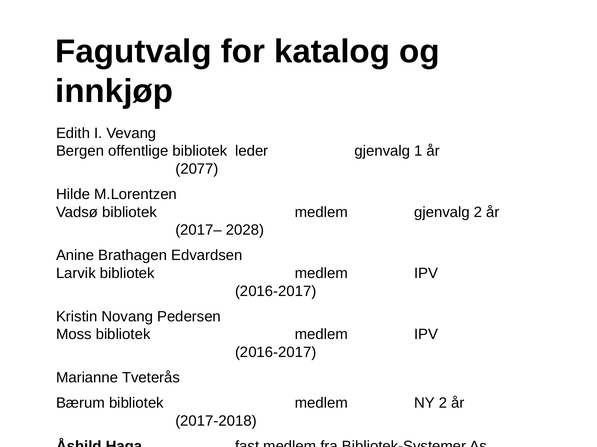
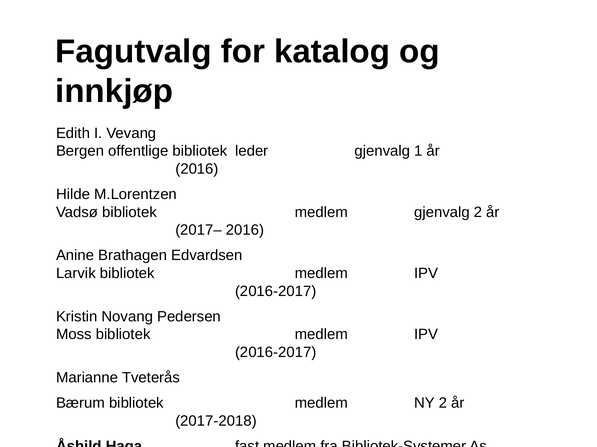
2077: 2077 -> 2016 (197, 169)
2017– 2028: 2028 -> 2016 (245, 230)
